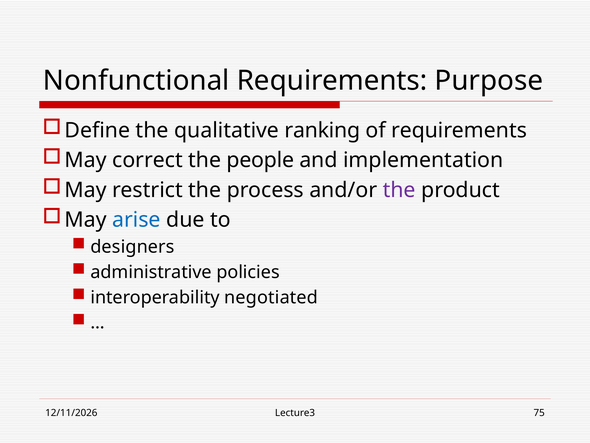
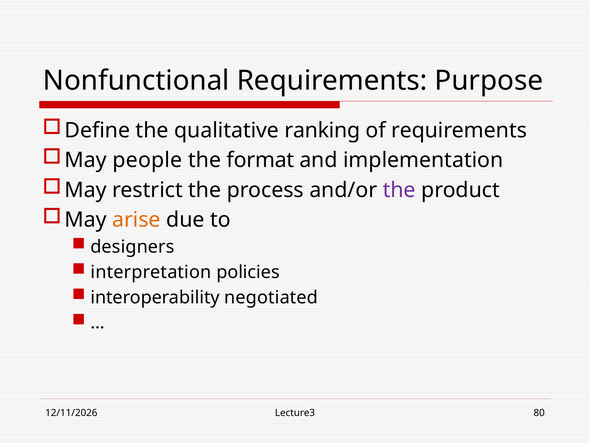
correct: correct -> people (147, 160)
people: people -> format (260, 160)
arise colour: blue -> orange (136, 220)
administrative: administrative -> interpretation (151, 272)
75: 75 -> 80 (539, 412)
